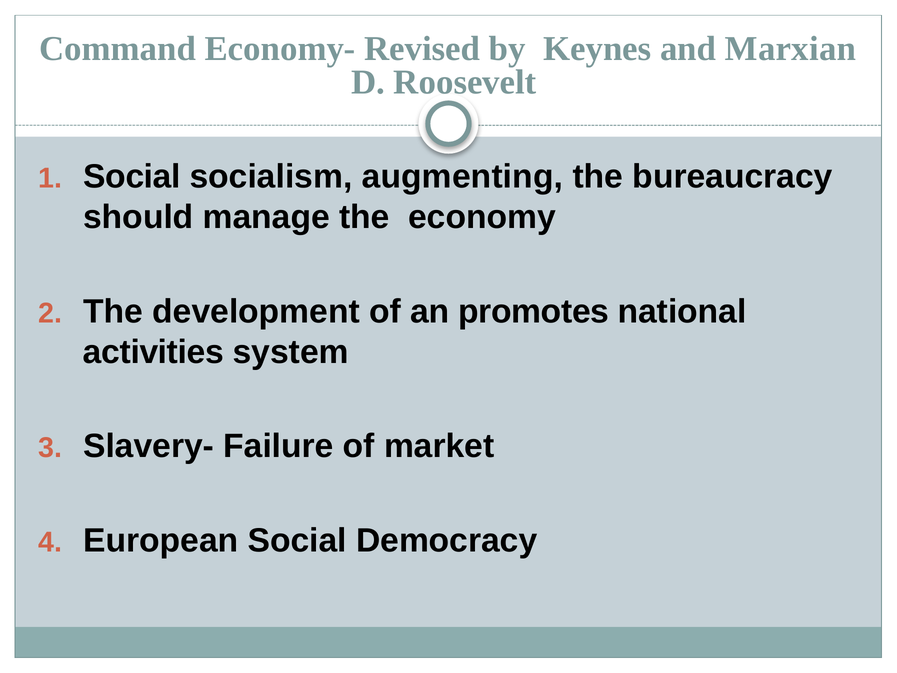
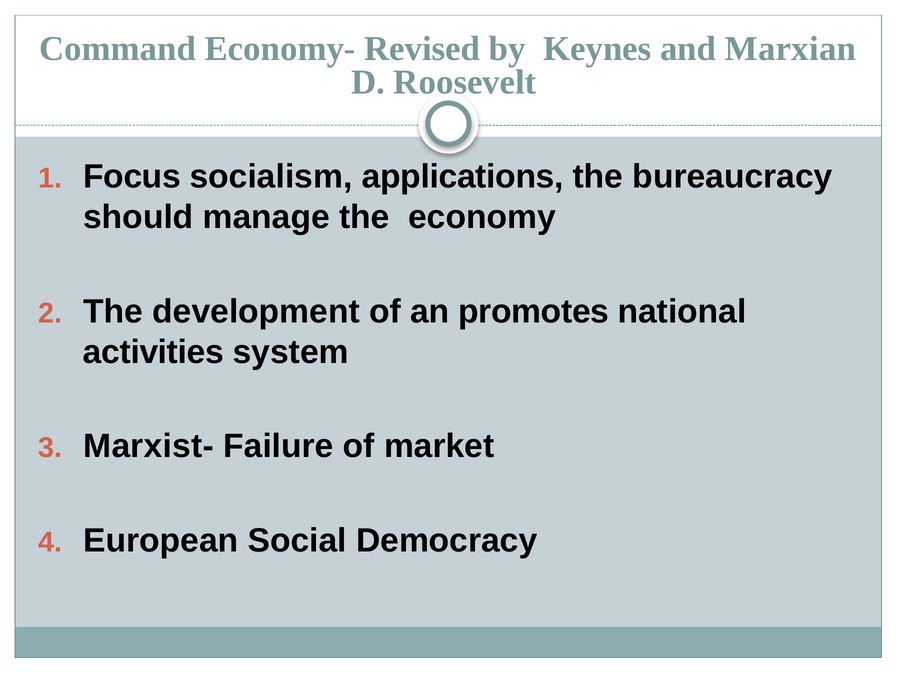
Social: Social -> Focus (132, 177)
augmenting: augmenting -> applications (463, 177)
Slavery-: Slavery- -> Marxist- (149, 446)
